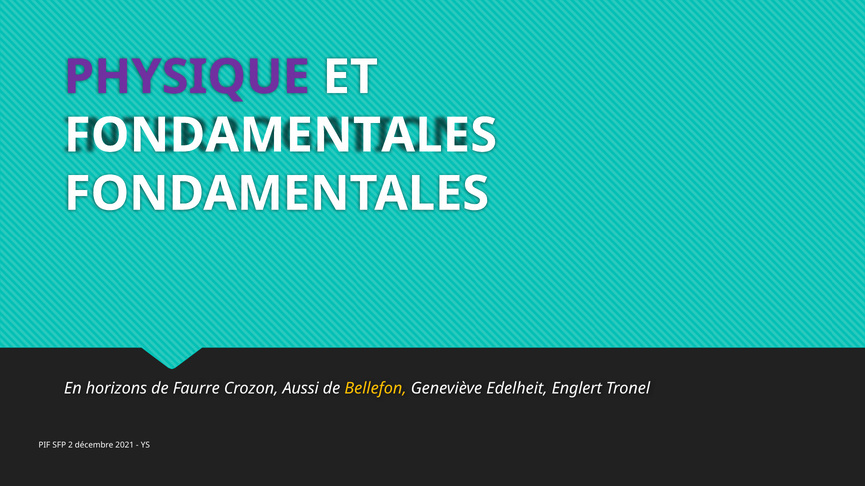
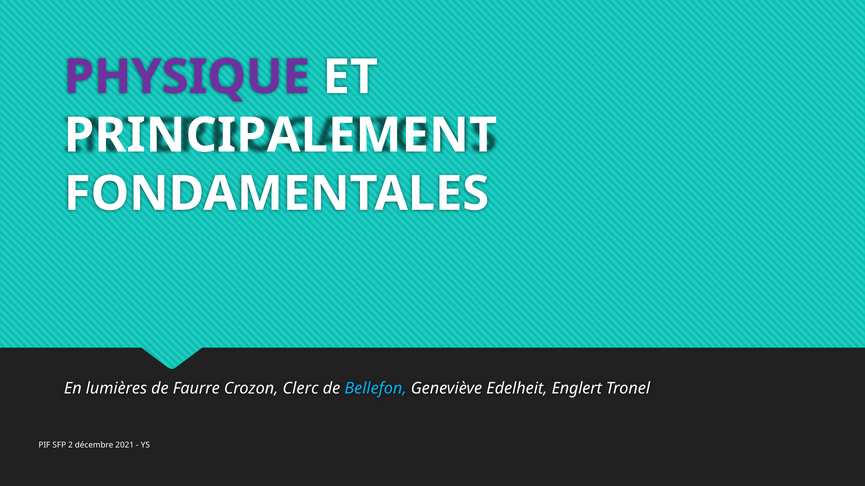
FONDAMENTALES: FONDAMENTALES -> PRINCIPALEMENT (281, 136)
horizons: horizons -> lumières (116, 389)
Aussi: Aussi -> Clerc (301, 389)
Bellefon colour: yellow -> light blue (376, 389)
